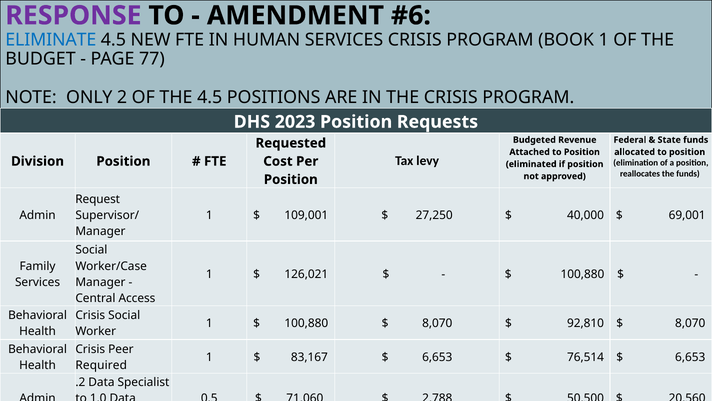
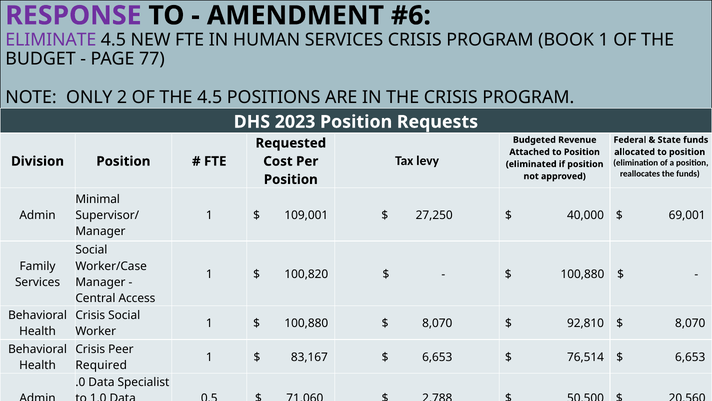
ELIMINATE colour: blue -> purple (51, 40)
Request: Request -> Minimal (98, 199)
126,021: 126,021 -> 100,820 (306, 274)
.2: .2 -> .0 (80, 382)
